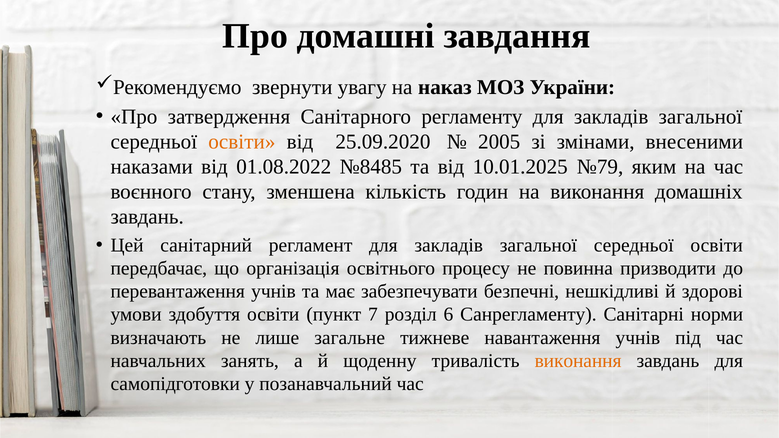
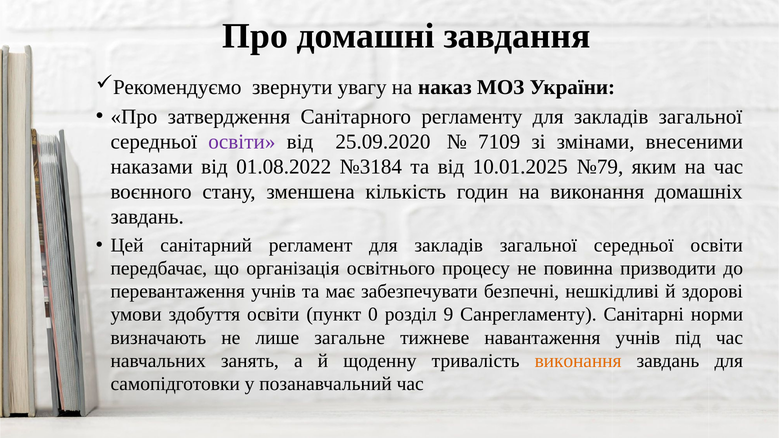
освіти colour: orange -> purple (242, 142)
2005: 2005 -> 7109 (499, 142)
№8485: №8485 -> №3184 (371, 167)
7: 7 -> 0 (373, 315)
6: 6 -> 9 (448, 315)
